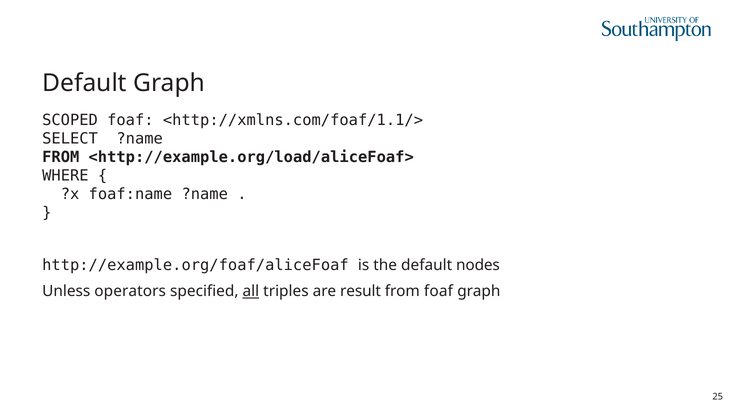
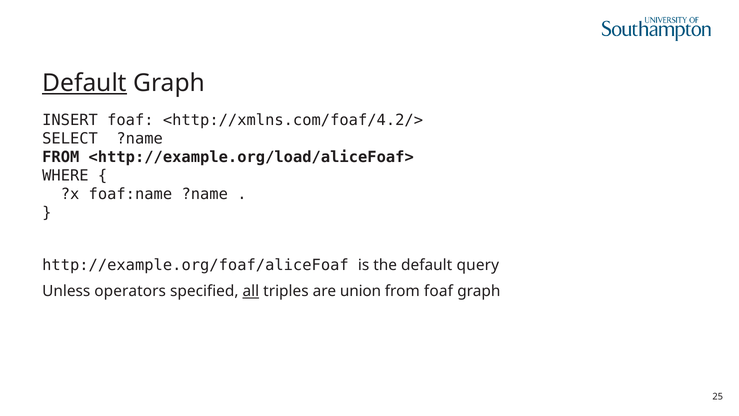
Default underline: none -> present (85, 83)
SCOPED: SCOPED -> INSERT (70, 120)
<http://xmlns.com/foaf/1.1/>: <http://xmlns.com/foaf/1.1/> -> <http://xmlns.com/foaf/4.2/> (293, 120)
nodes: nodes -> query (478, 265)
result: result -> union (361, 291)
